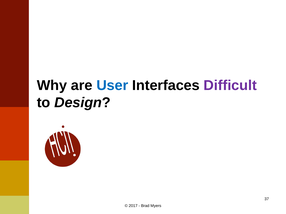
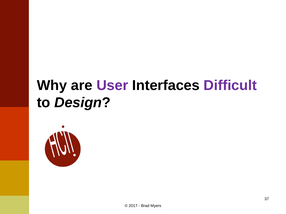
User colour: blue -> purple (112, 86)
